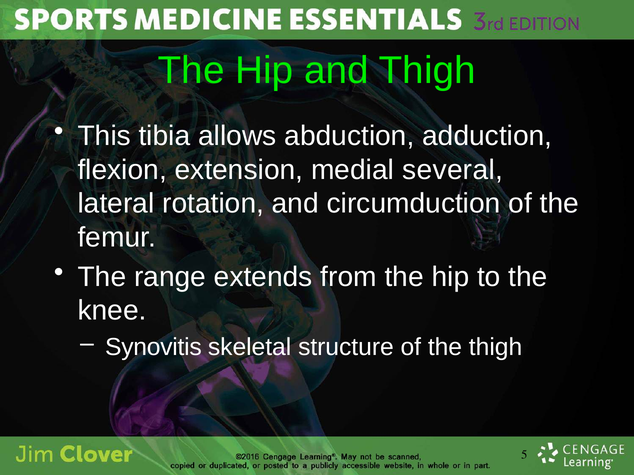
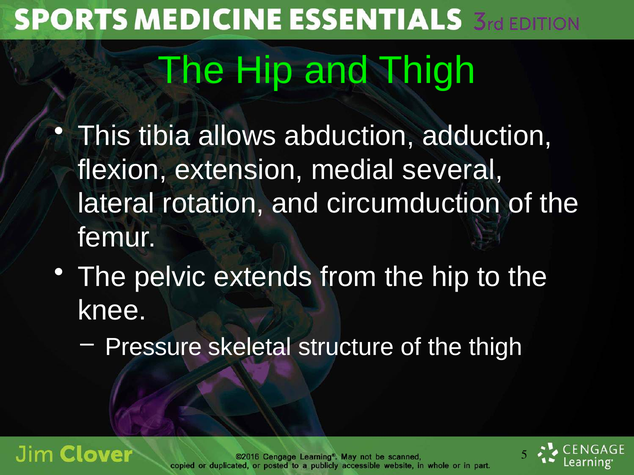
range: range -> pelvic (170, 277)
Synovitis: Synovitis -> Pressure (153, 347)
